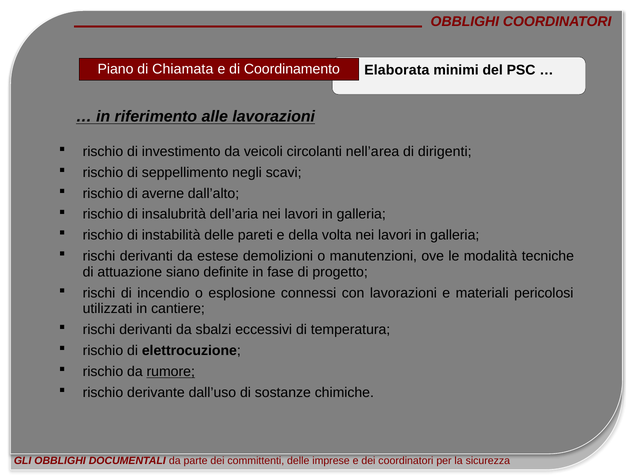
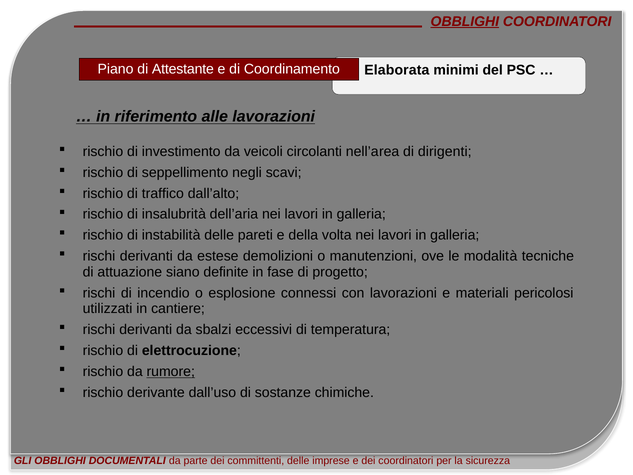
OBBLIGHI underline: none -> present (465, 21)
Chiamata: Chiamata -> Attestante (183, 69)
averne: averne -> traffico (163, 193)
